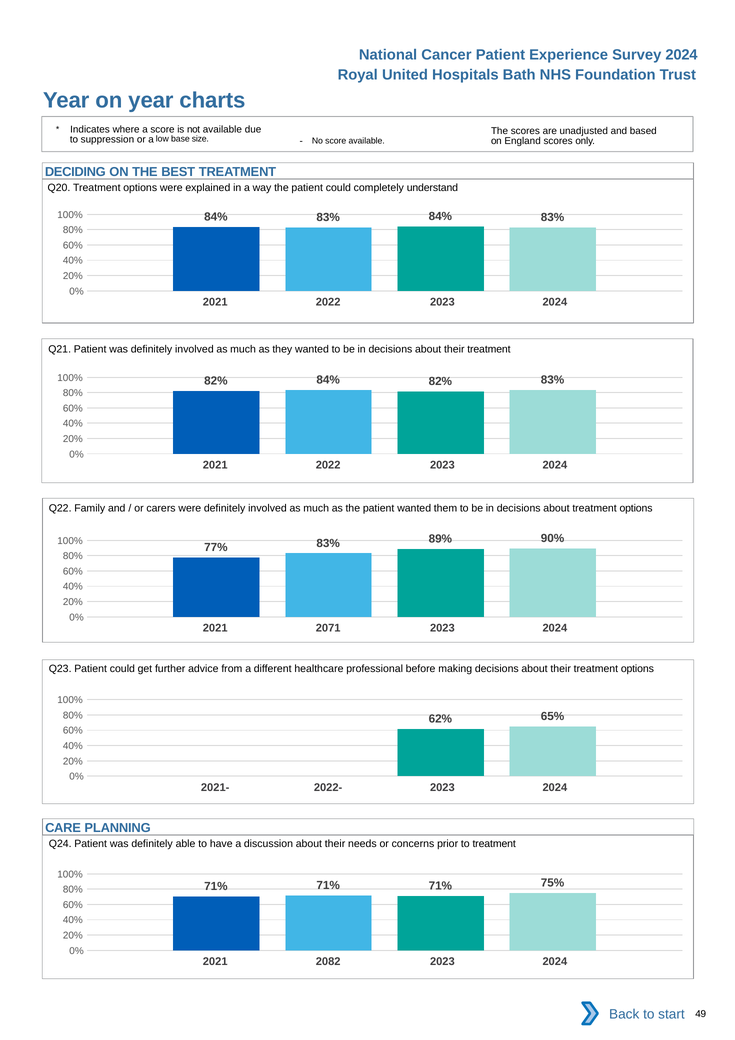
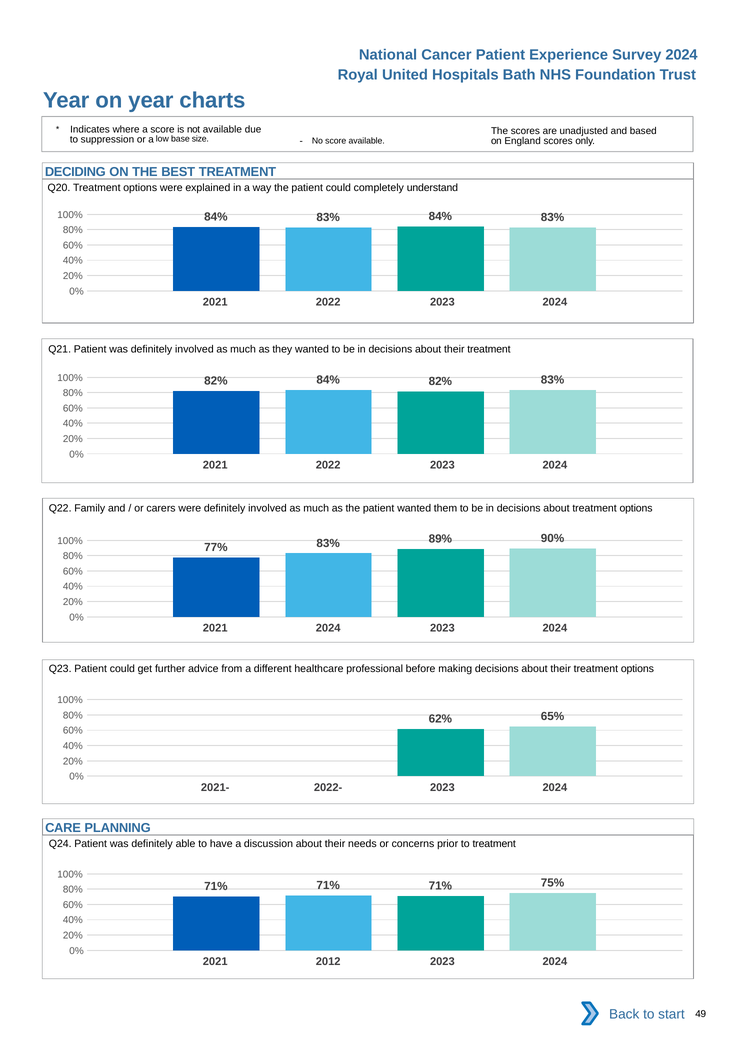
2021 2071: 2071 -> 2024 (328, 628)
2082: 2082 -> 2012 (328, 962)
